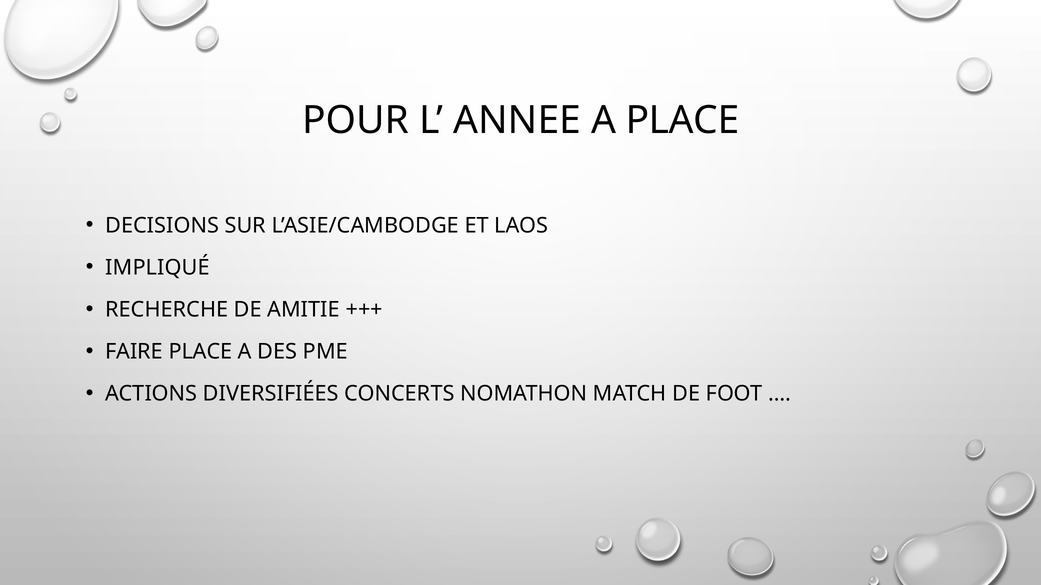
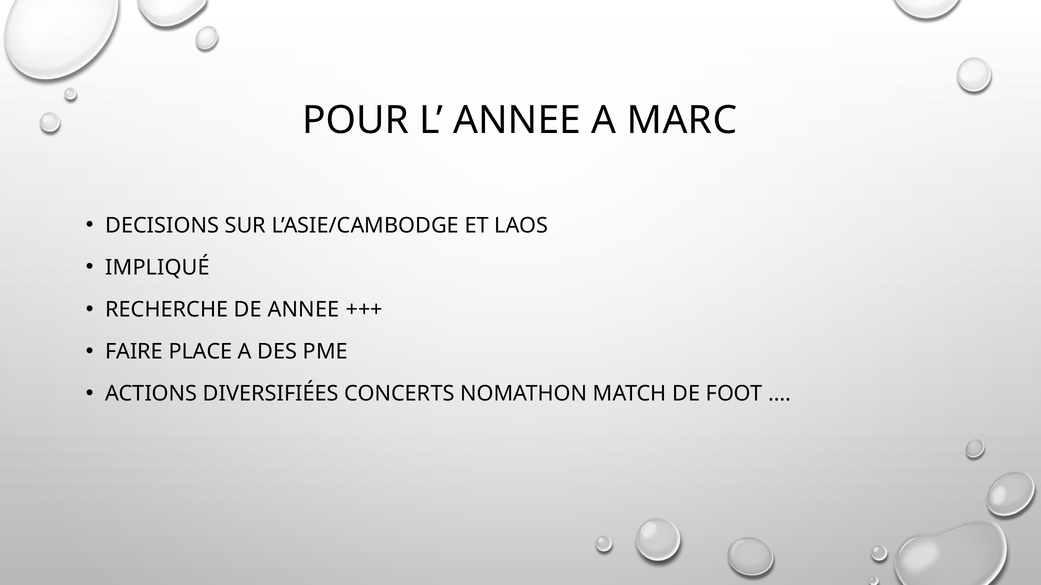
A PLACE: PLACE -> MARC (682, 121)
DE AMITIE: AMITIE -> ANNEE (304, 310)
